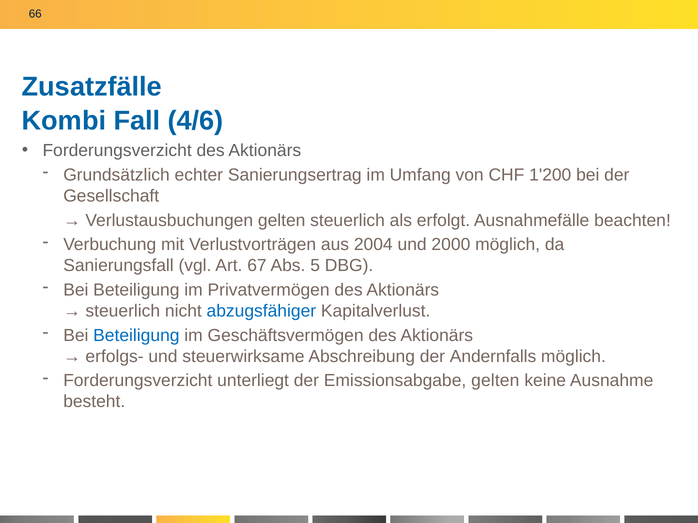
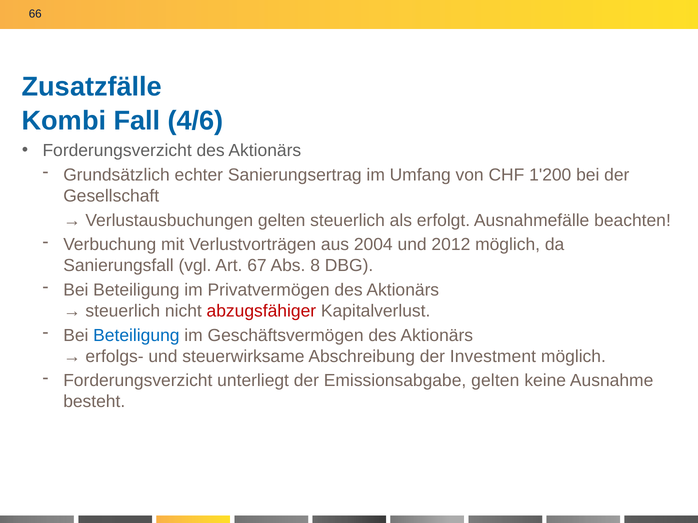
2000: 2000 -> 2012 (451, 245)
5: 5 -> 8 (315, 266)
abzugsfähiger colour: blue -> red (261, 311)
Andernfalls: Andernfalls -> Investment (493, 357)
